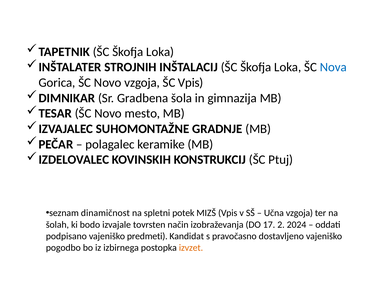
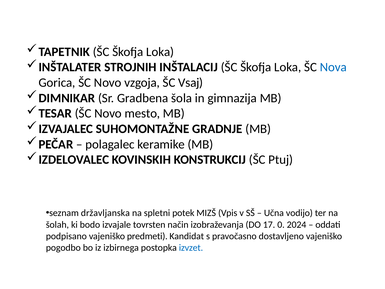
ŠC Vpis: Vpis -> Vsaj (191, 83)
dinamičnost: dinamičnost -> državljanska (105, 213)
Učna vzgoja: vzgoja -> vodijo (299, 213)
2: 2 -> 0 (281, 224)
izvzet colour: orange -> blue (191, 248)
